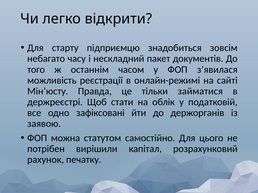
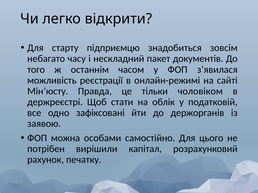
займатися: займатися -> чоловіком (200, 91)
статутом: статутом -> особами (103, 138)
